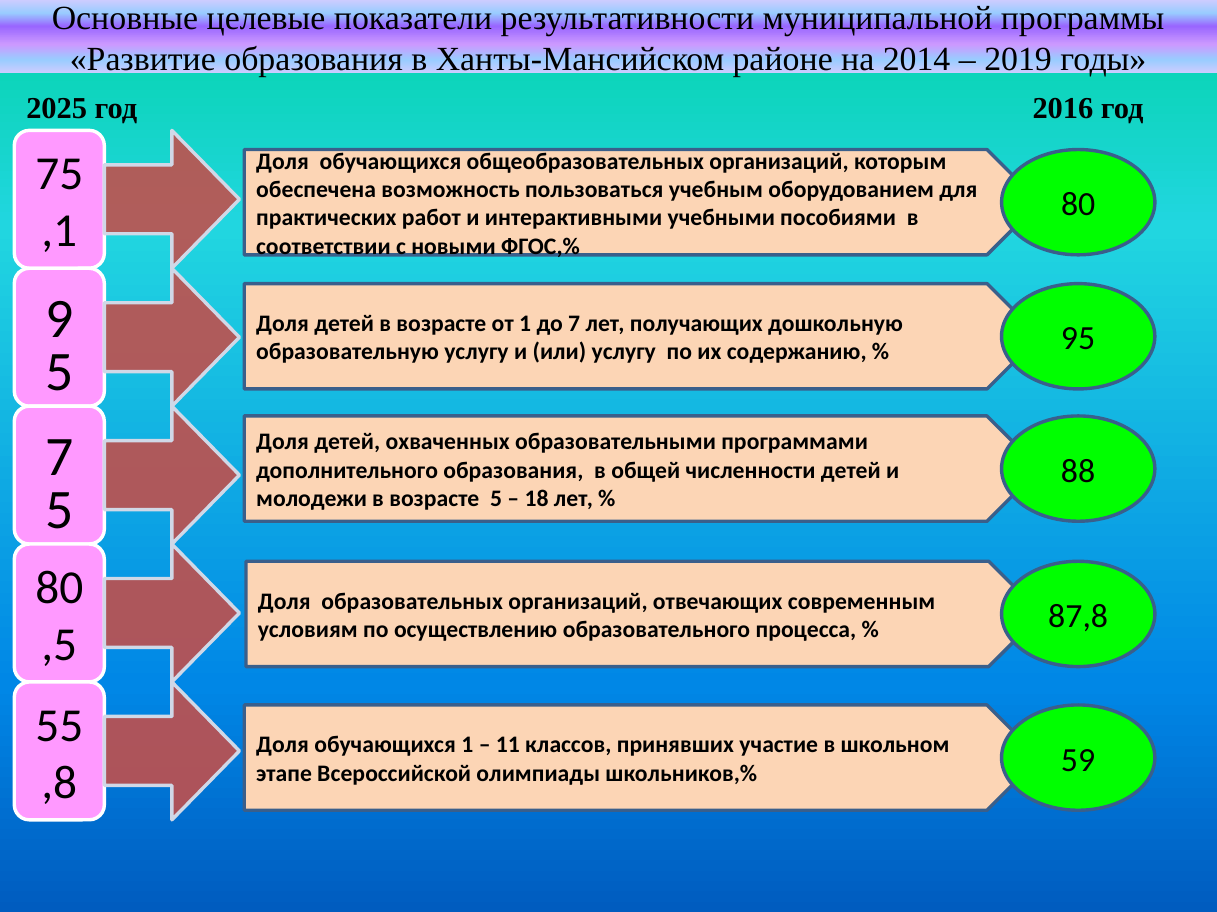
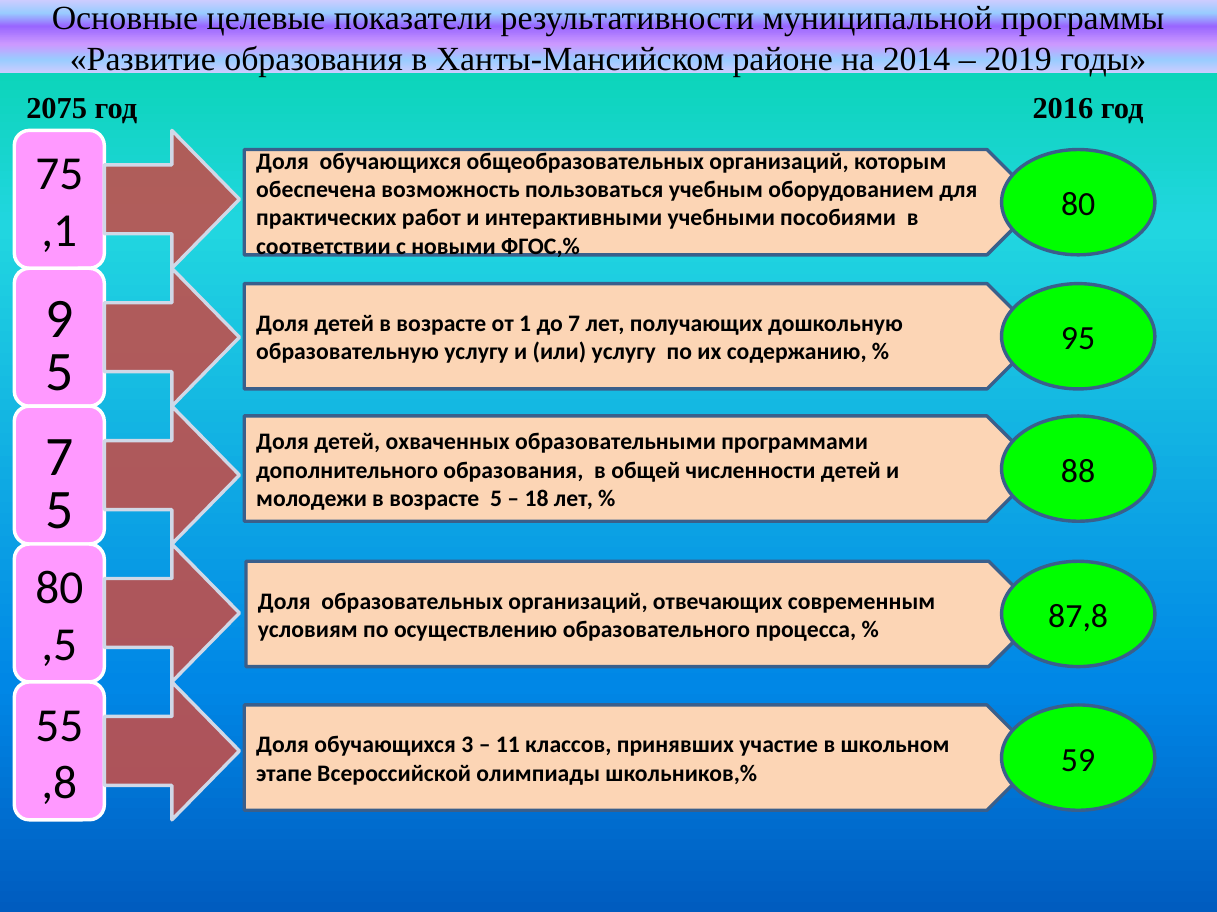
2025: 2025 -> 2075 (57, 109)
обучающихся 1: 1 -> 3 (467, 746)
